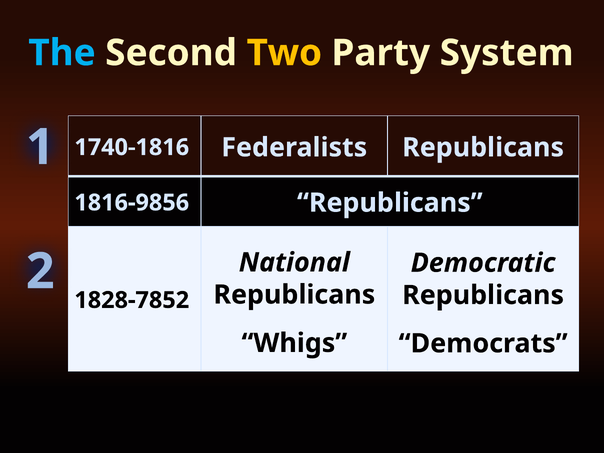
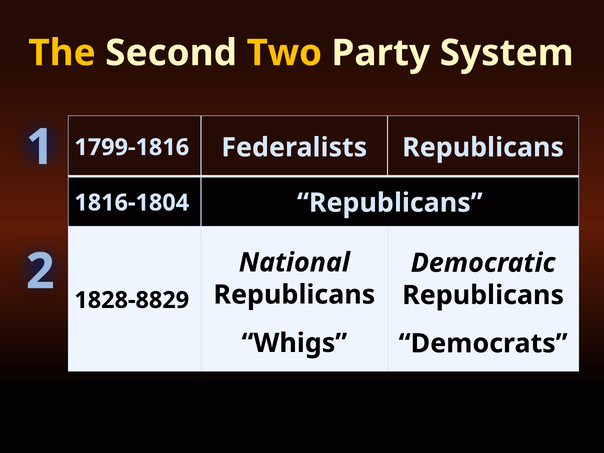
The colour: light blue -> yellow (62, 53)
1740-1816: 1740-1816 -> 1799-1816 (132, 147)
1816-9856: 1816-9856 -> 1816-1804 (132, 203)
1828-7852: 1828-7852 -> 1828-8829 (132, 300)
